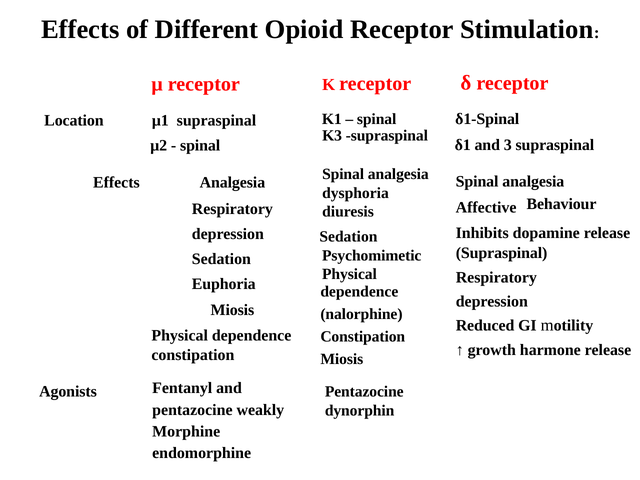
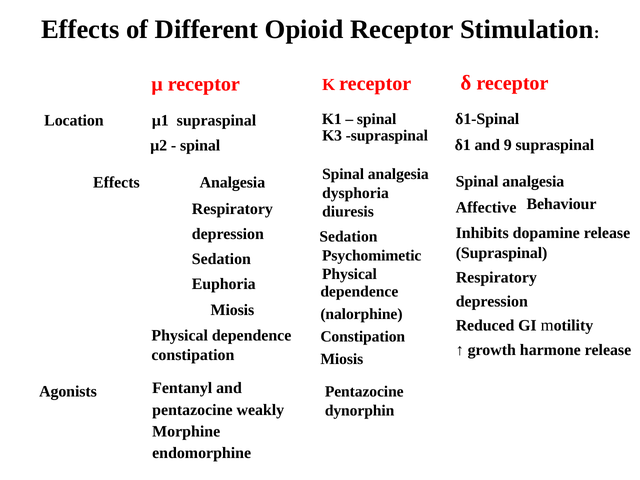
3: 3 -> 9 (508, 145)
